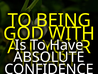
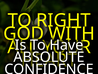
BEING: BEING -> RIGHT (63, 20)
